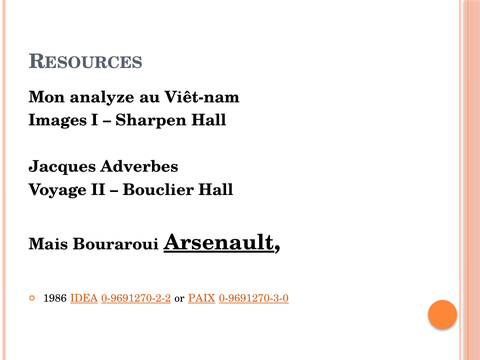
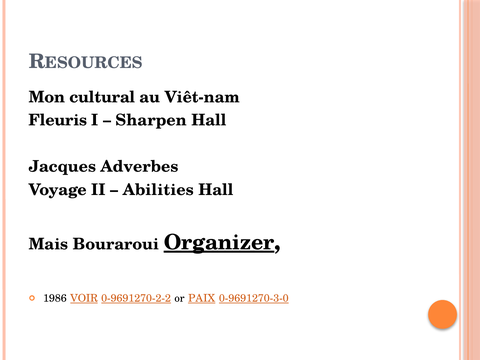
analyze: analyze -> cultural (102, 97)
Images: Images -> Fleuris (58, 120)
Bouclier: Bouclier -> Abilities (158, 190)
Arsenault: Arsenault -> Organizer (219, 243)
IDEA: IDEA -> VOIR (84, 298)
